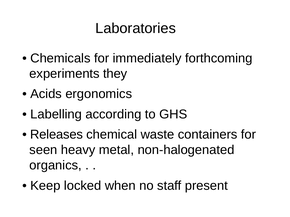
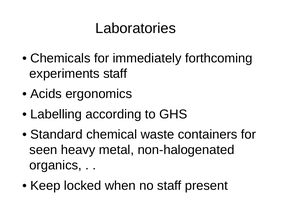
experiments they: they -> staff (115, 74)
Releases: Releases -> Standard (56, 135)
